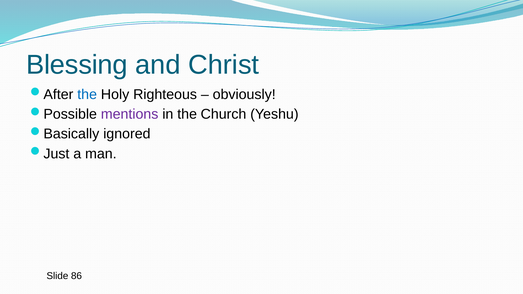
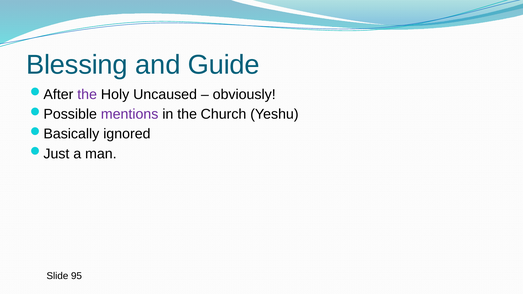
Christ: Christ -> Guide (224, 65)
the colour: blue -> purple (87, 94)
Righteous: Righteous -> Uncaused (165, 94)
86: 86 -> 95 (76, 276)
